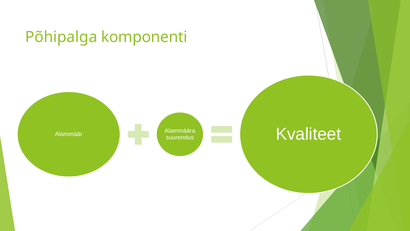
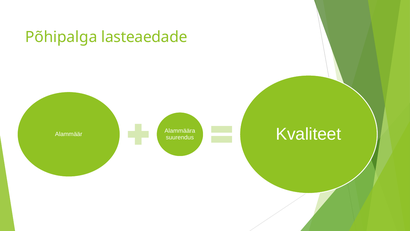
komponenti: komponenti -> lasteaedade (144, 37)
